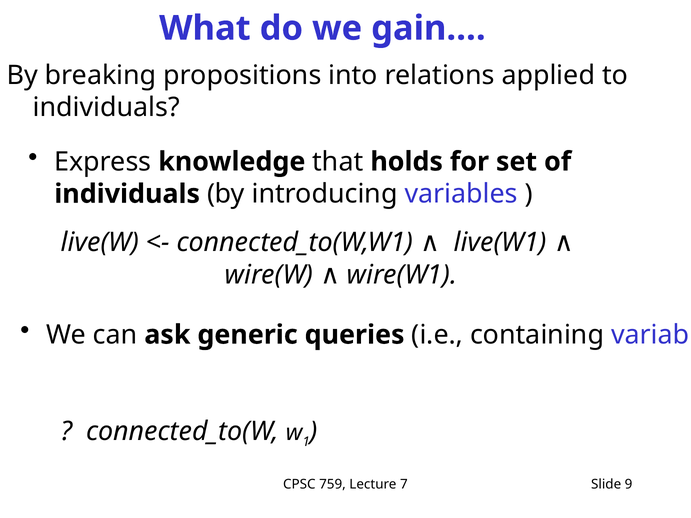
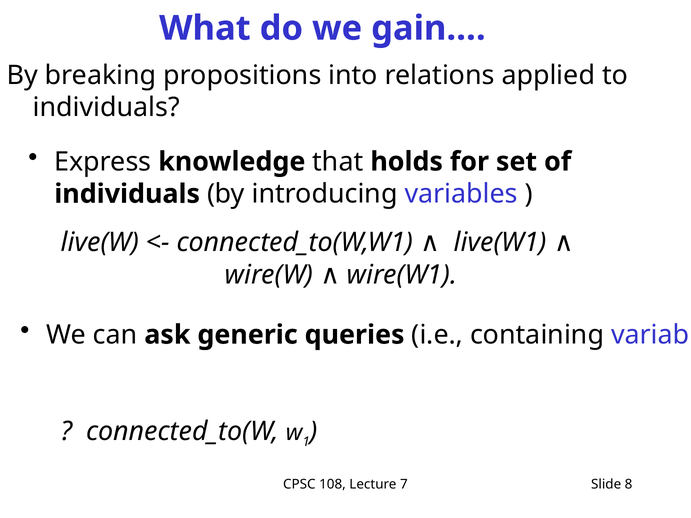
759: 759 -> 108 (332, 485)
9: 9 -> 8 (629, 485)
